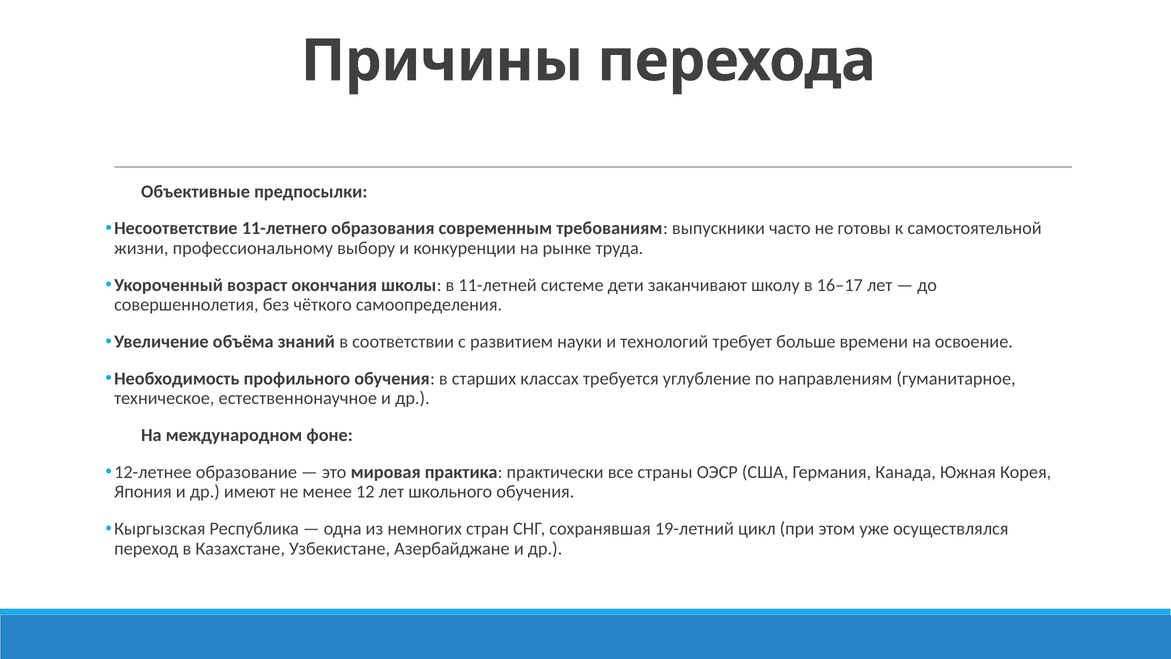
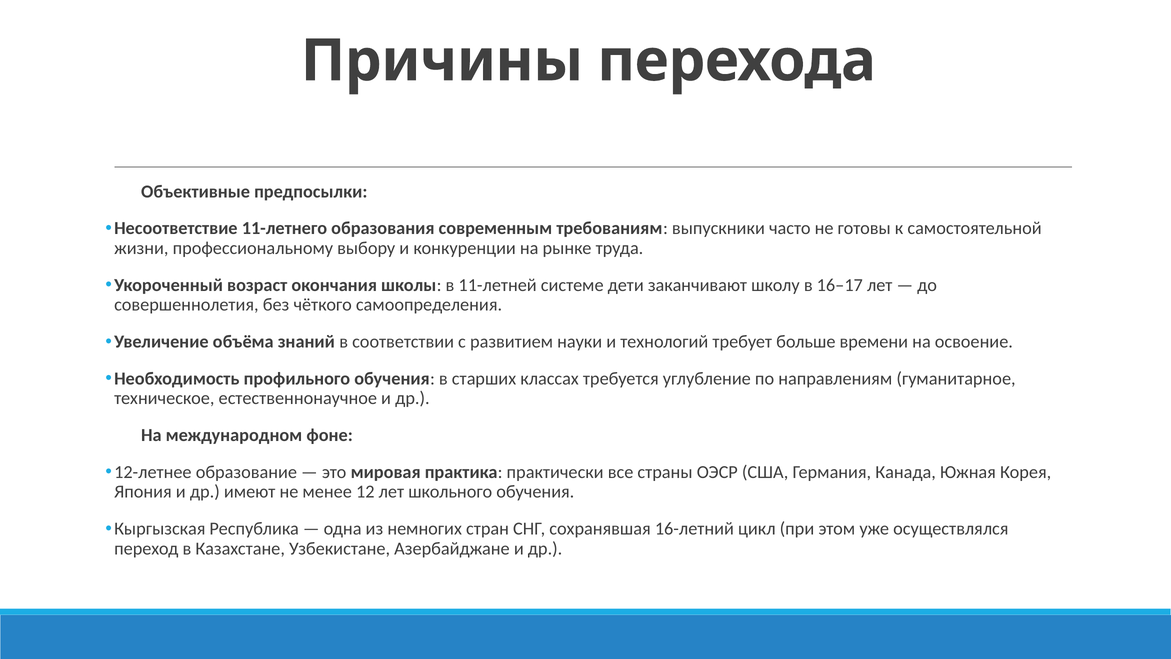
19-летний: 19-летний -> 16-летний (694, 529)
